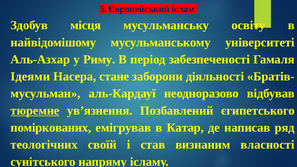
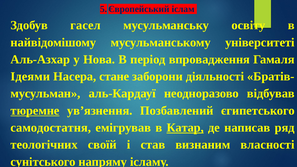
місця: місця -> гасел (85, 25)
Риму: Риму -> Нова (99, 59)
забезпеченості: забезпеченості -> впровадження (209, 59)
поміркованих: поміркованих -> самодостатня (51, 128)
Катар underline: none -> present (185, 128)
